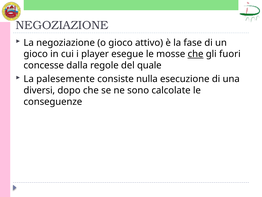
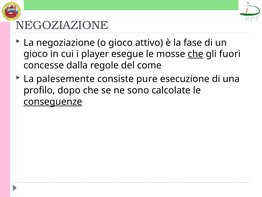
quale: quale -> come (149, 65)
nulla: nulla -> pure (147, 79)
diversi: diversi -> profilo (39, 90)
conseguenze underline: none -> present (53, 102)
